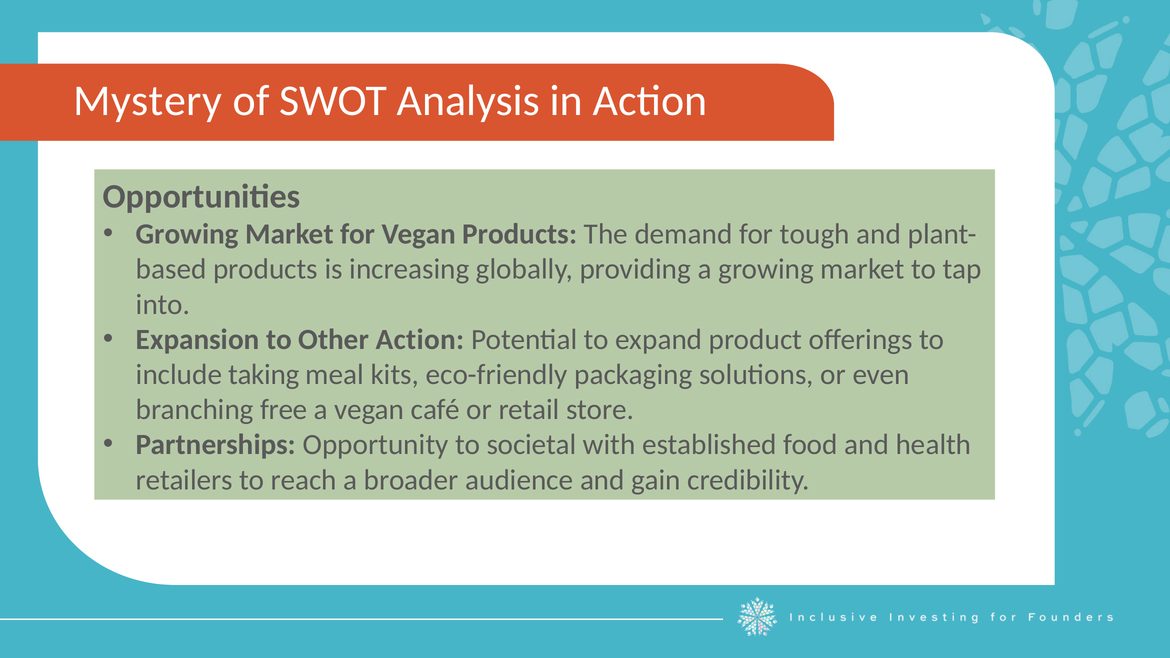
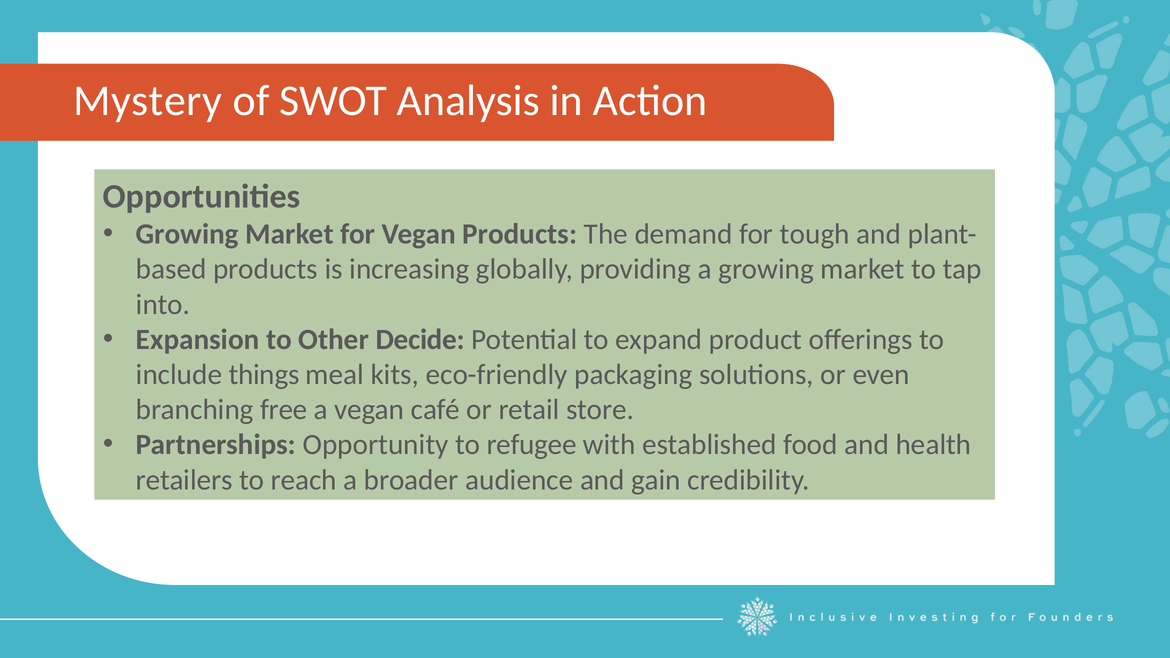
Other Action: Action -> Decide (420, 340)
taking: taking -> things (264, 375)
societal: societal -> refugee (532, 445)
